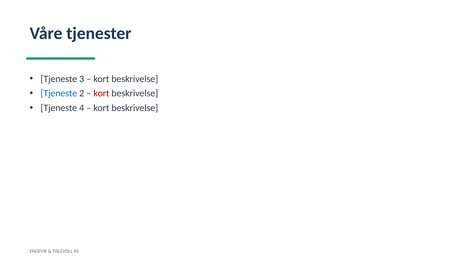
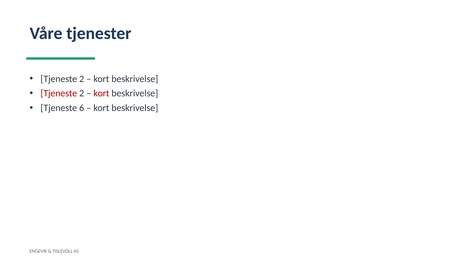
3: 3 -> 2 (82, 79)
Tjeneste colour: blue -> red (59, 93)
4: 4 -> 6 (82, 108)
